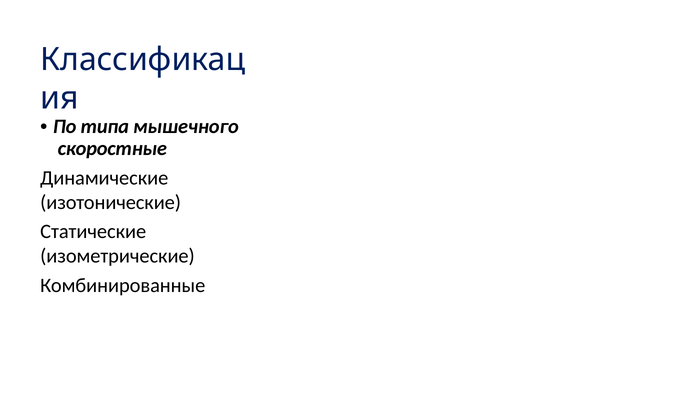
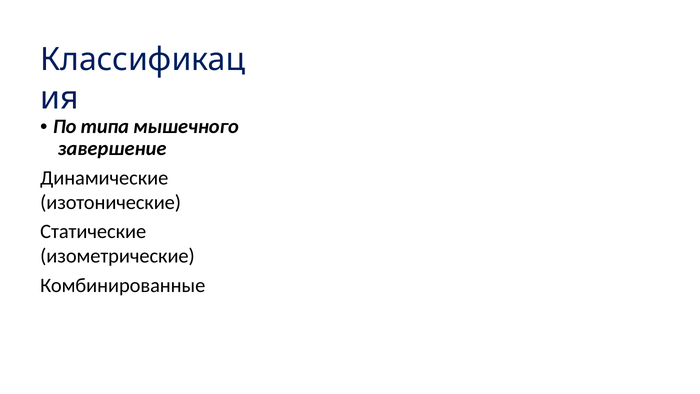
скоростные: скоростные -> завершение (112, 149)
